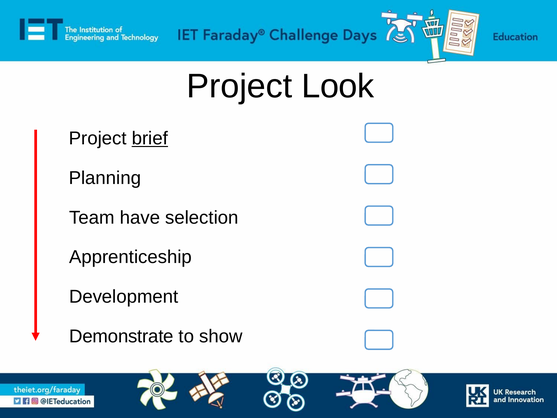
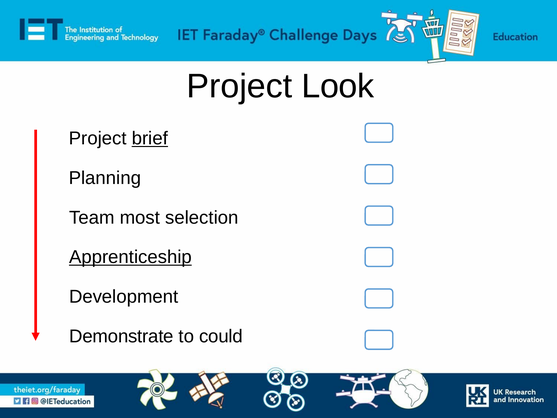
have: have -> most (140, 217)
Apprenticeship underline: none -> present (130, 257)
show: show -> could (221, 336)
